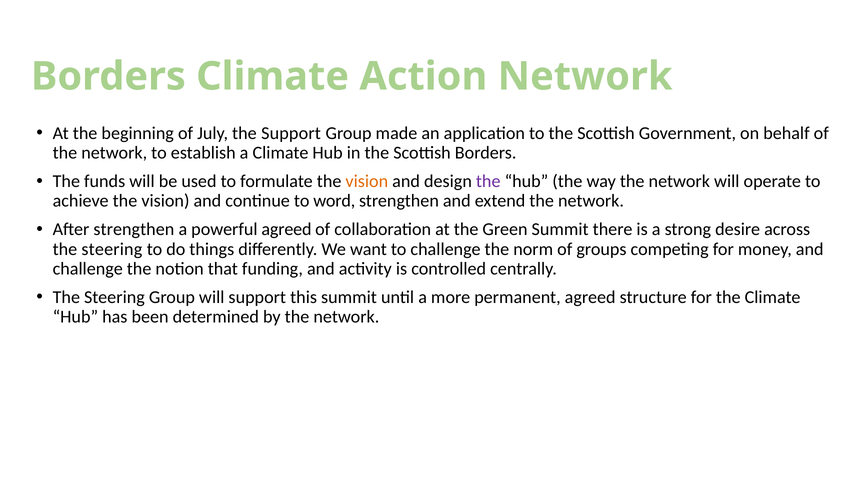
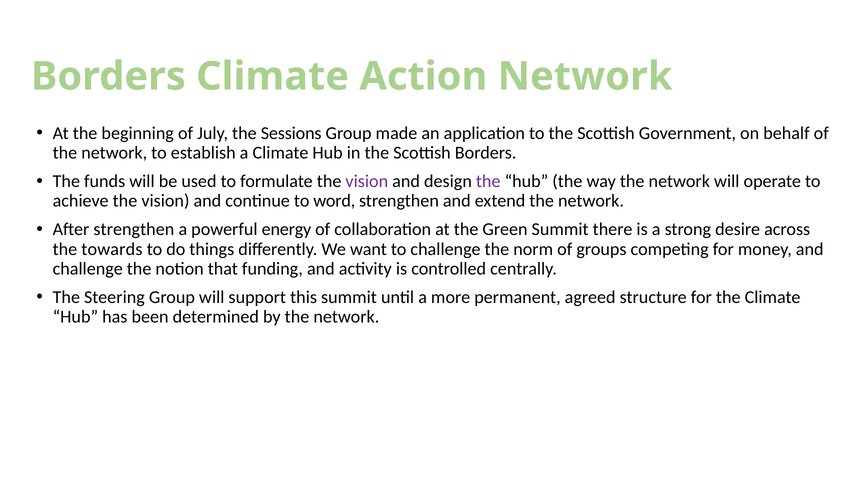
the Support: Support -> Sessions (291, 133)
vision colour: orange -> purple (367, 181)
powerful agreed: agreed -> energy (286, 230)
steering: steering -> towards (112, 249)
